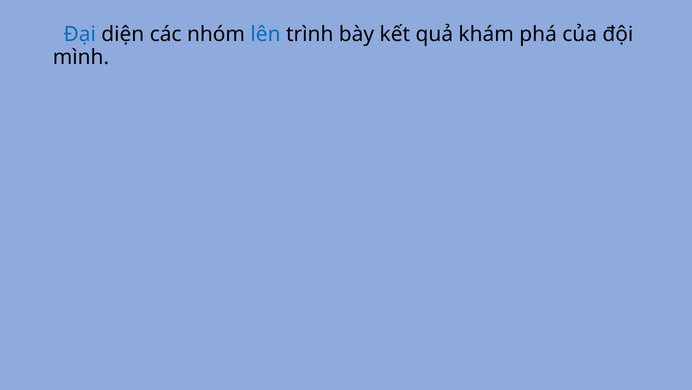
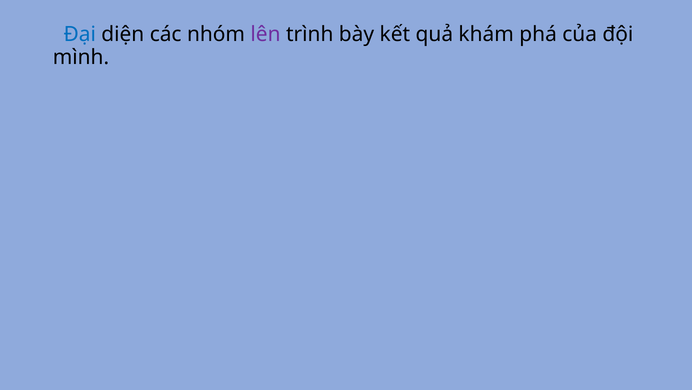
lên colour: blue -> purple (266, 34)
